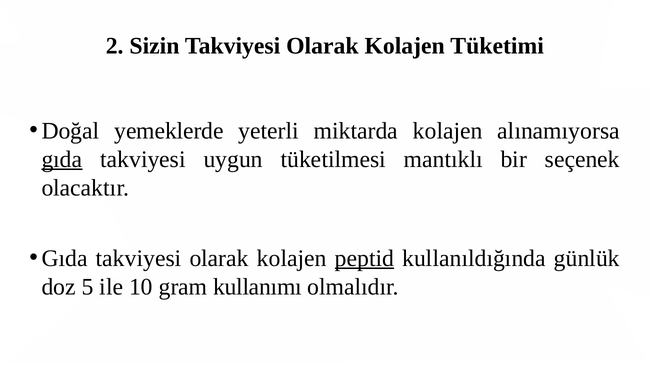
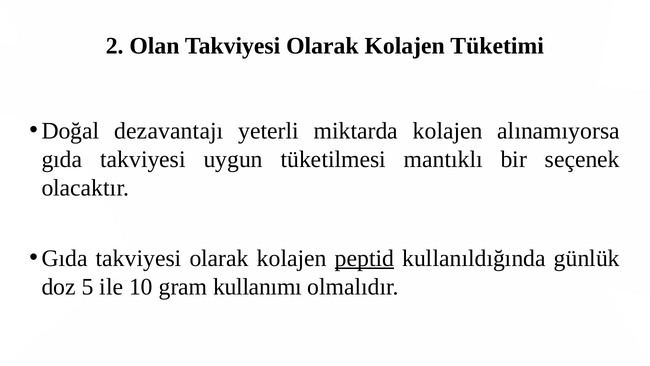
Sizin: Sizin -> Olan (154, 46)
yemeklerde: yemeklerde -> dezavantajı (169, 131)
gıda underline: present -> none (62, 159)
